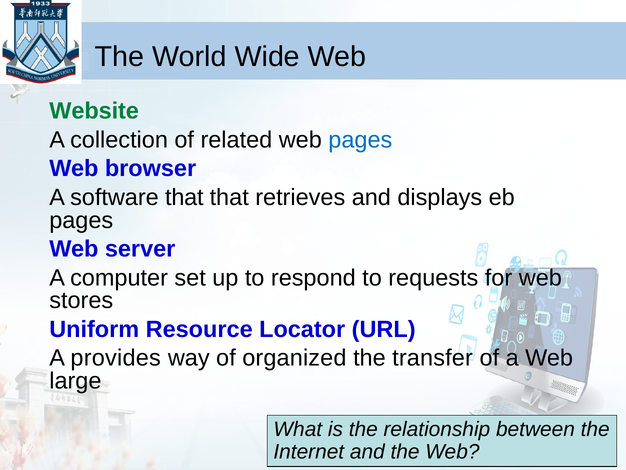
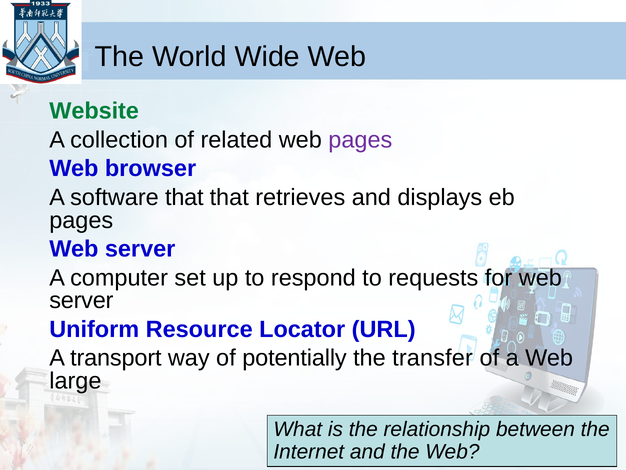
pages colour: blue -> purple (360, 140)
stores: stores -> server (81, 300)
provides: provides -> transport (116, 358)
organized: organized -> potentially (295, 358)
